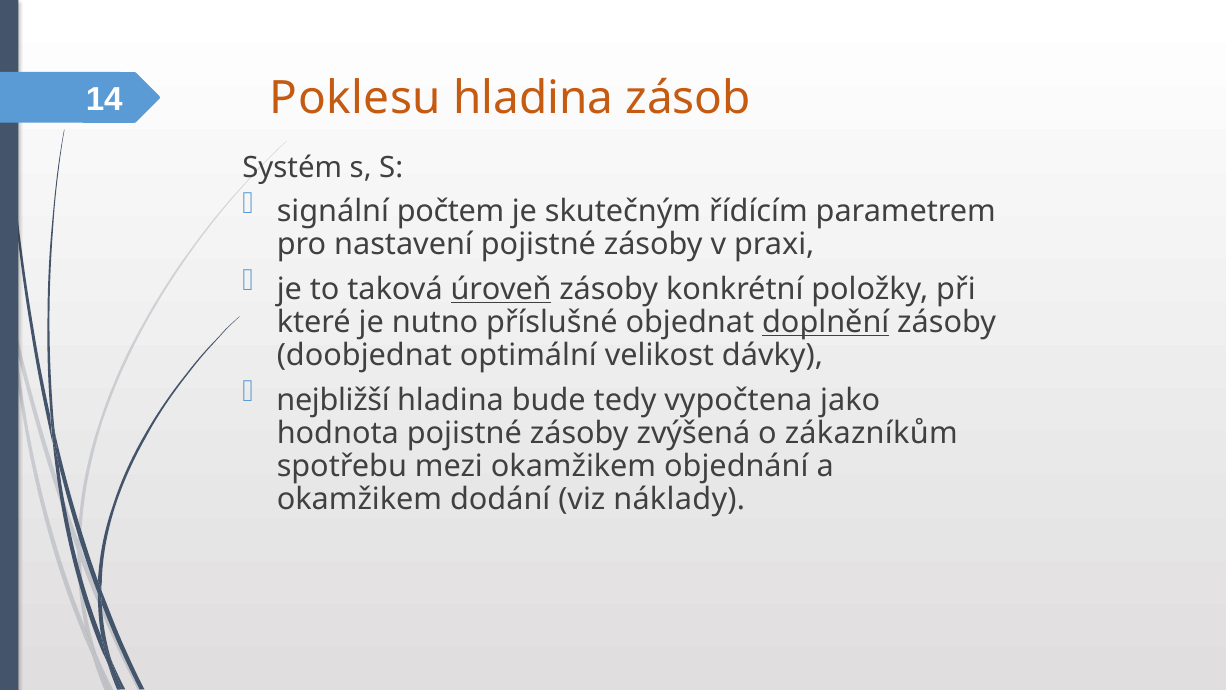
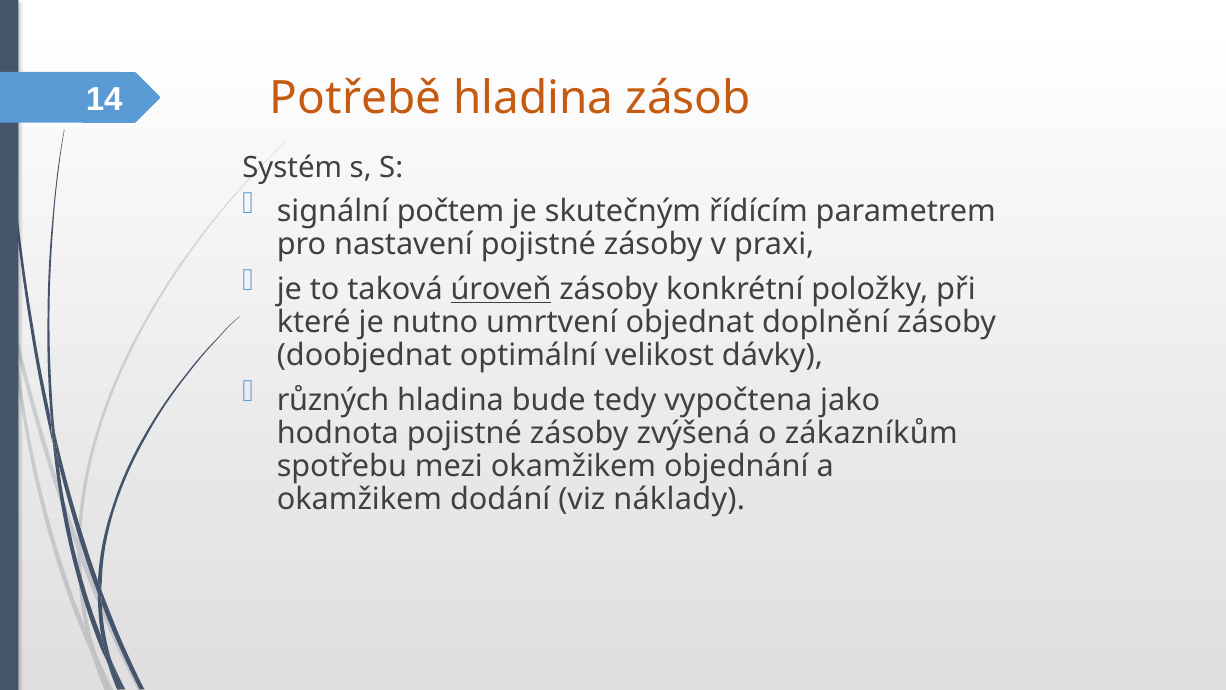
Poklesu: Poklesu -> Potřebě (356, 98)
příslušné: příslušné -> umrtvení (552, 322)
doplnění underline: present -> none (826, 322)
nejbližší: nejbližší -> různých (333, 400)
